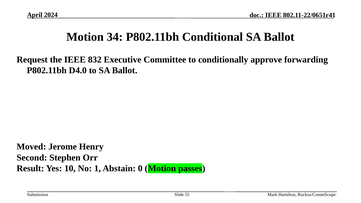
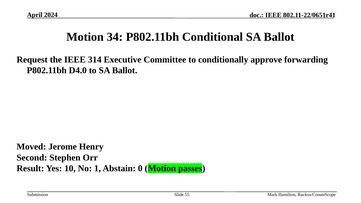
832: 832 -> 314 (95, 60)
